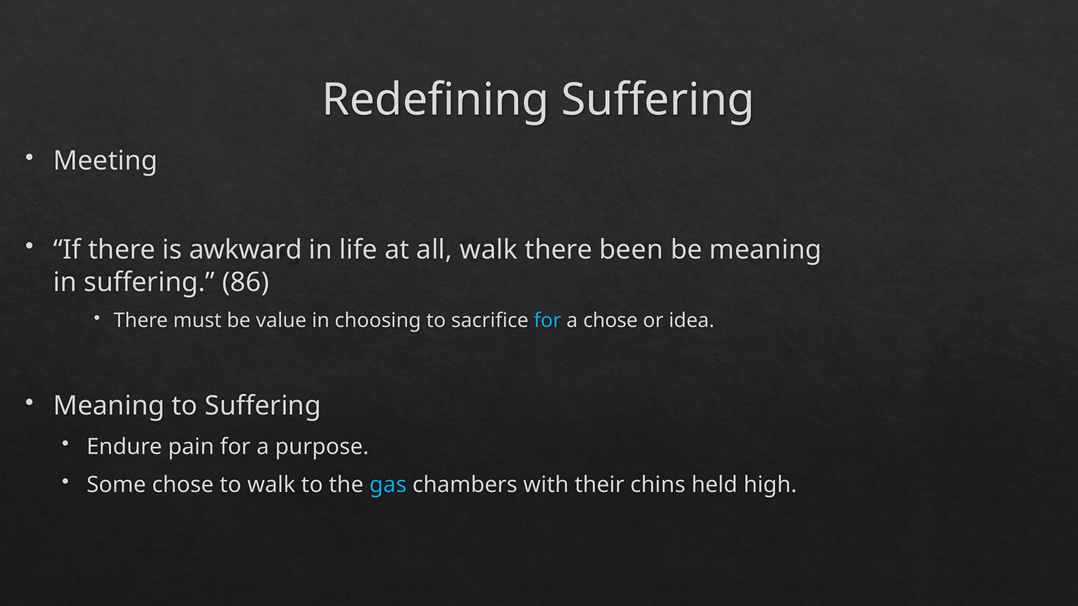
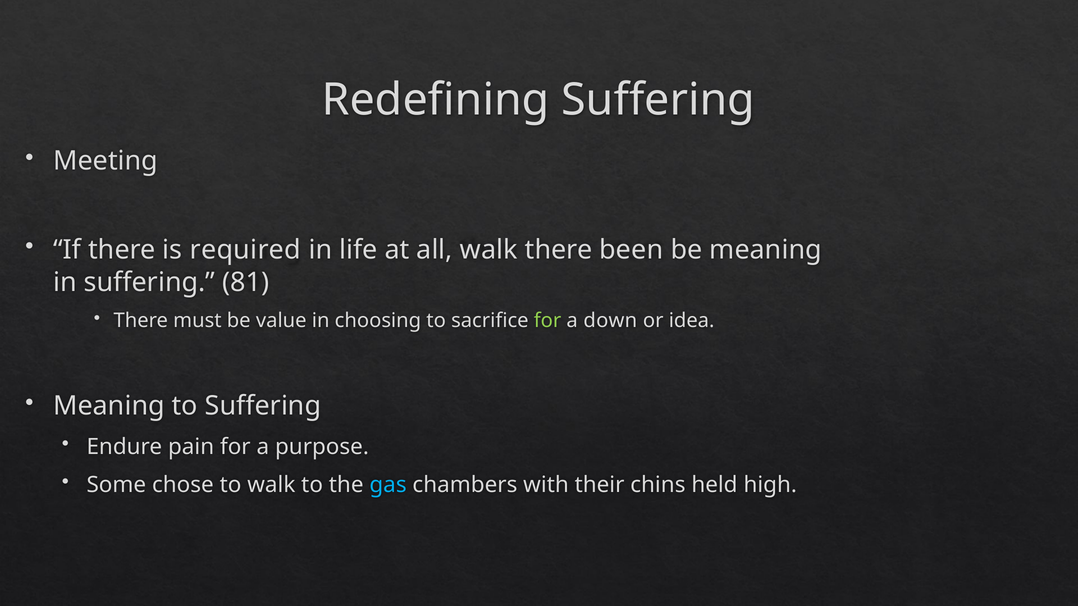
awkward: awkward -> required (245, 250)
86: 86 -> 81 (246, 282)
for colour: light blue -> light green (548, 321)
a chose: chose -> down (610, 321)
